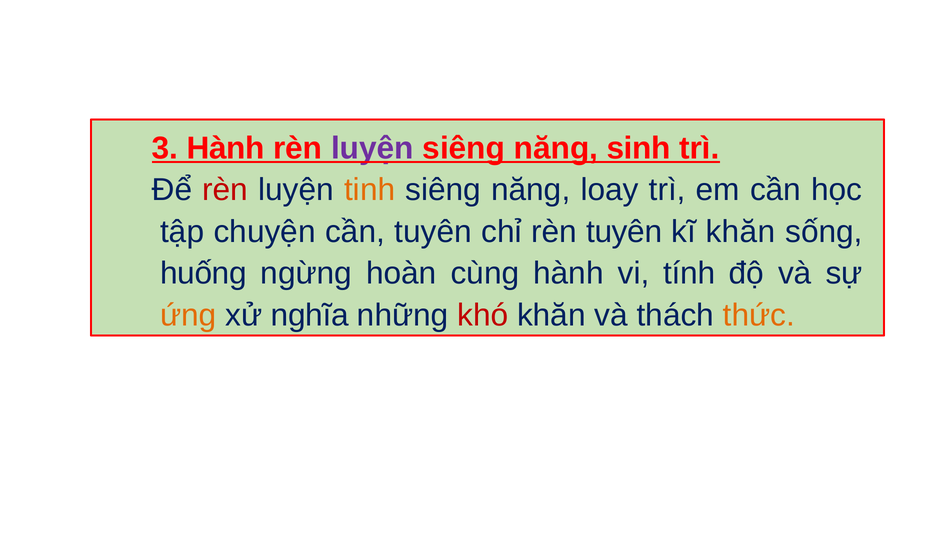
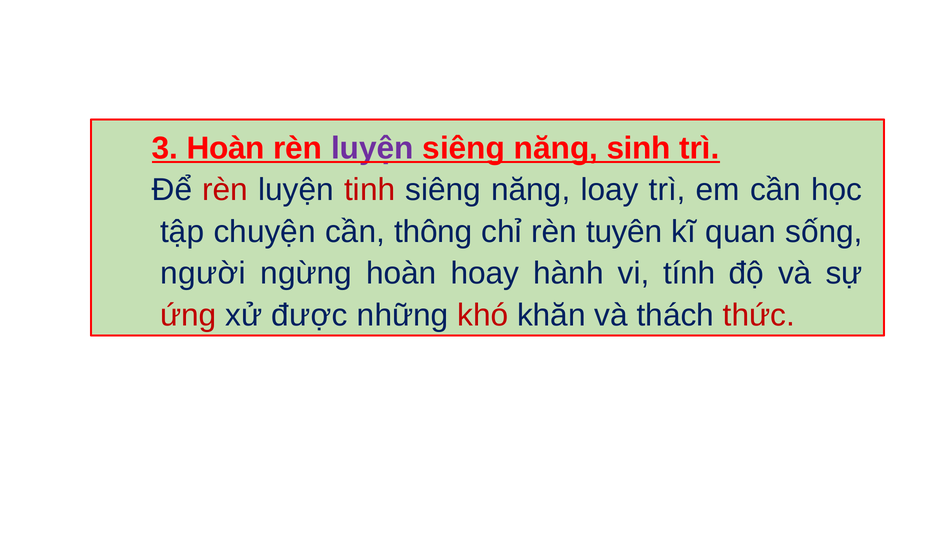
3 Hành: Hành -> Hoàn (226, 148)
tinh colour: orange -> red (370, 190)
cần tuyên: tuyên -> thông (433, 232)
kĩ khăn: khăn -> quan (741, 232)
huống: huống -> người (203, 273)
cùng: cùng -> hoay (485, 273)
ứng colour: orange -> red (188, 315)
nghĩa: nghĩa -> được (309, 315)
thức colour: orange -> red (759, 315)
